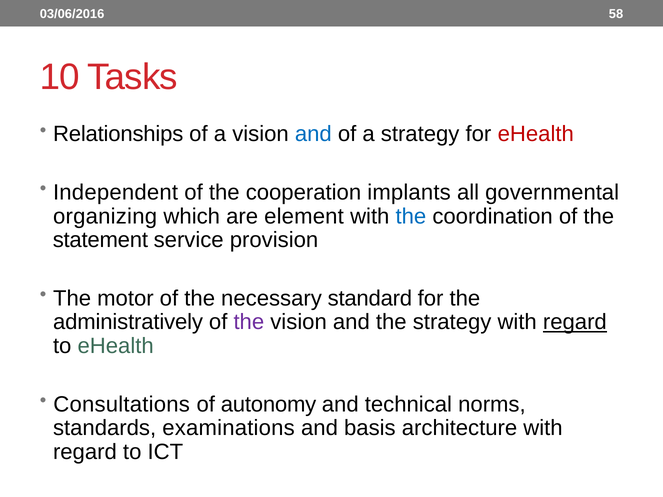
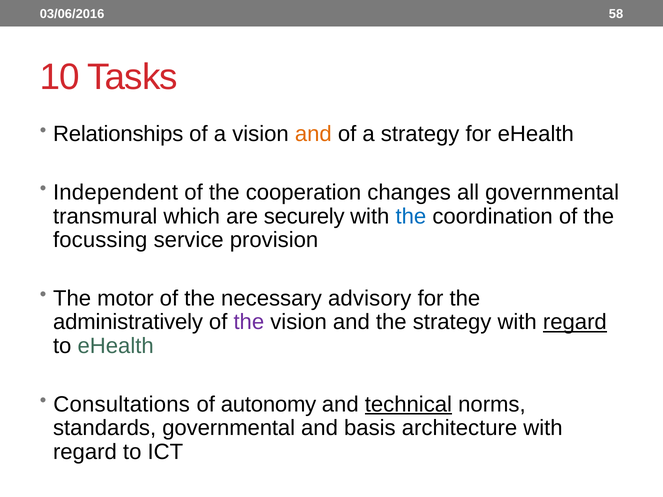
and colour: blue -> orange (313, 134)
eHealth colour: red -> black (536, 134)
implants: implants -> changes (409, 192)
organizing: organizing -> transmural (105, 216)
element: element -> securely (304, 216)
statement: statement -> focussing (100, 240)
standard: standard -> advisory (370, 298)
technical underline: none -> present (408, 405)
standards examinations: examinations -> governmental (229, 428)
